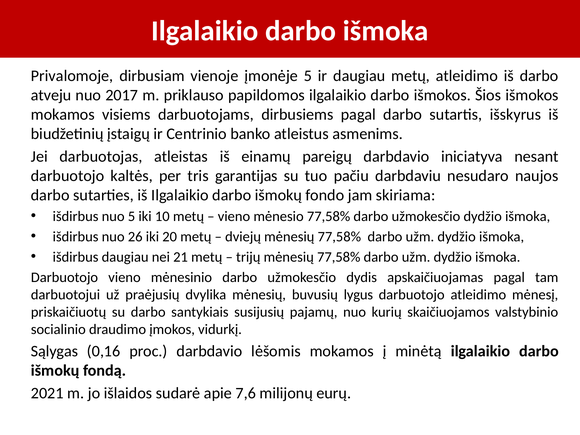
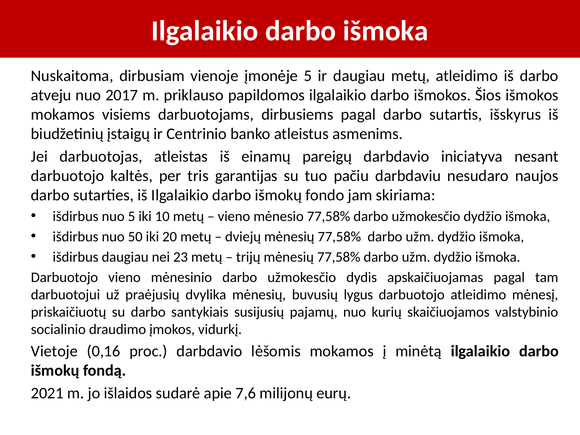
Privalomoje: Privalomoje -> Nuskaitoma (72, 76)
26: 26 -> 50 (135, 237)
21: 21 -> 23 (181, 257)
Sąlygas: Sąlygas -> Vietoje (54, 351)
